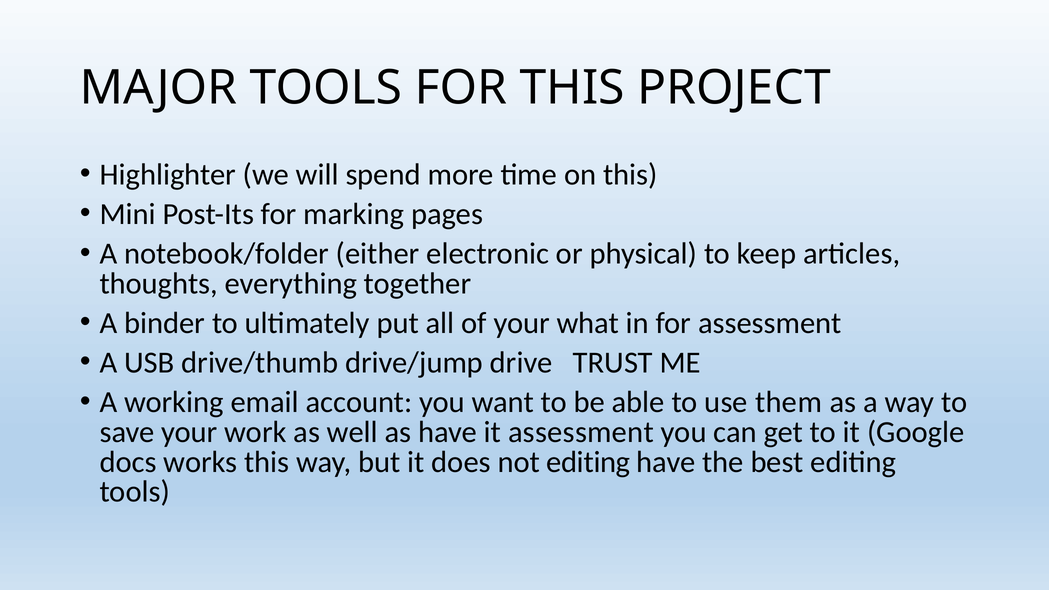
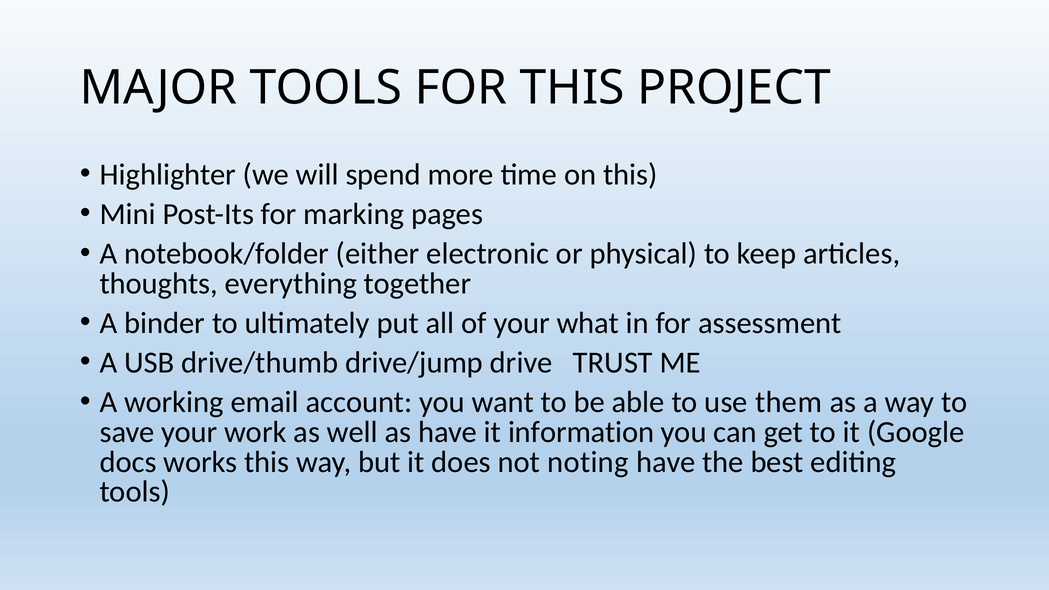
it assessment: assessment -> information (581, 432)
not editing: editing -> noting (588, 462)
